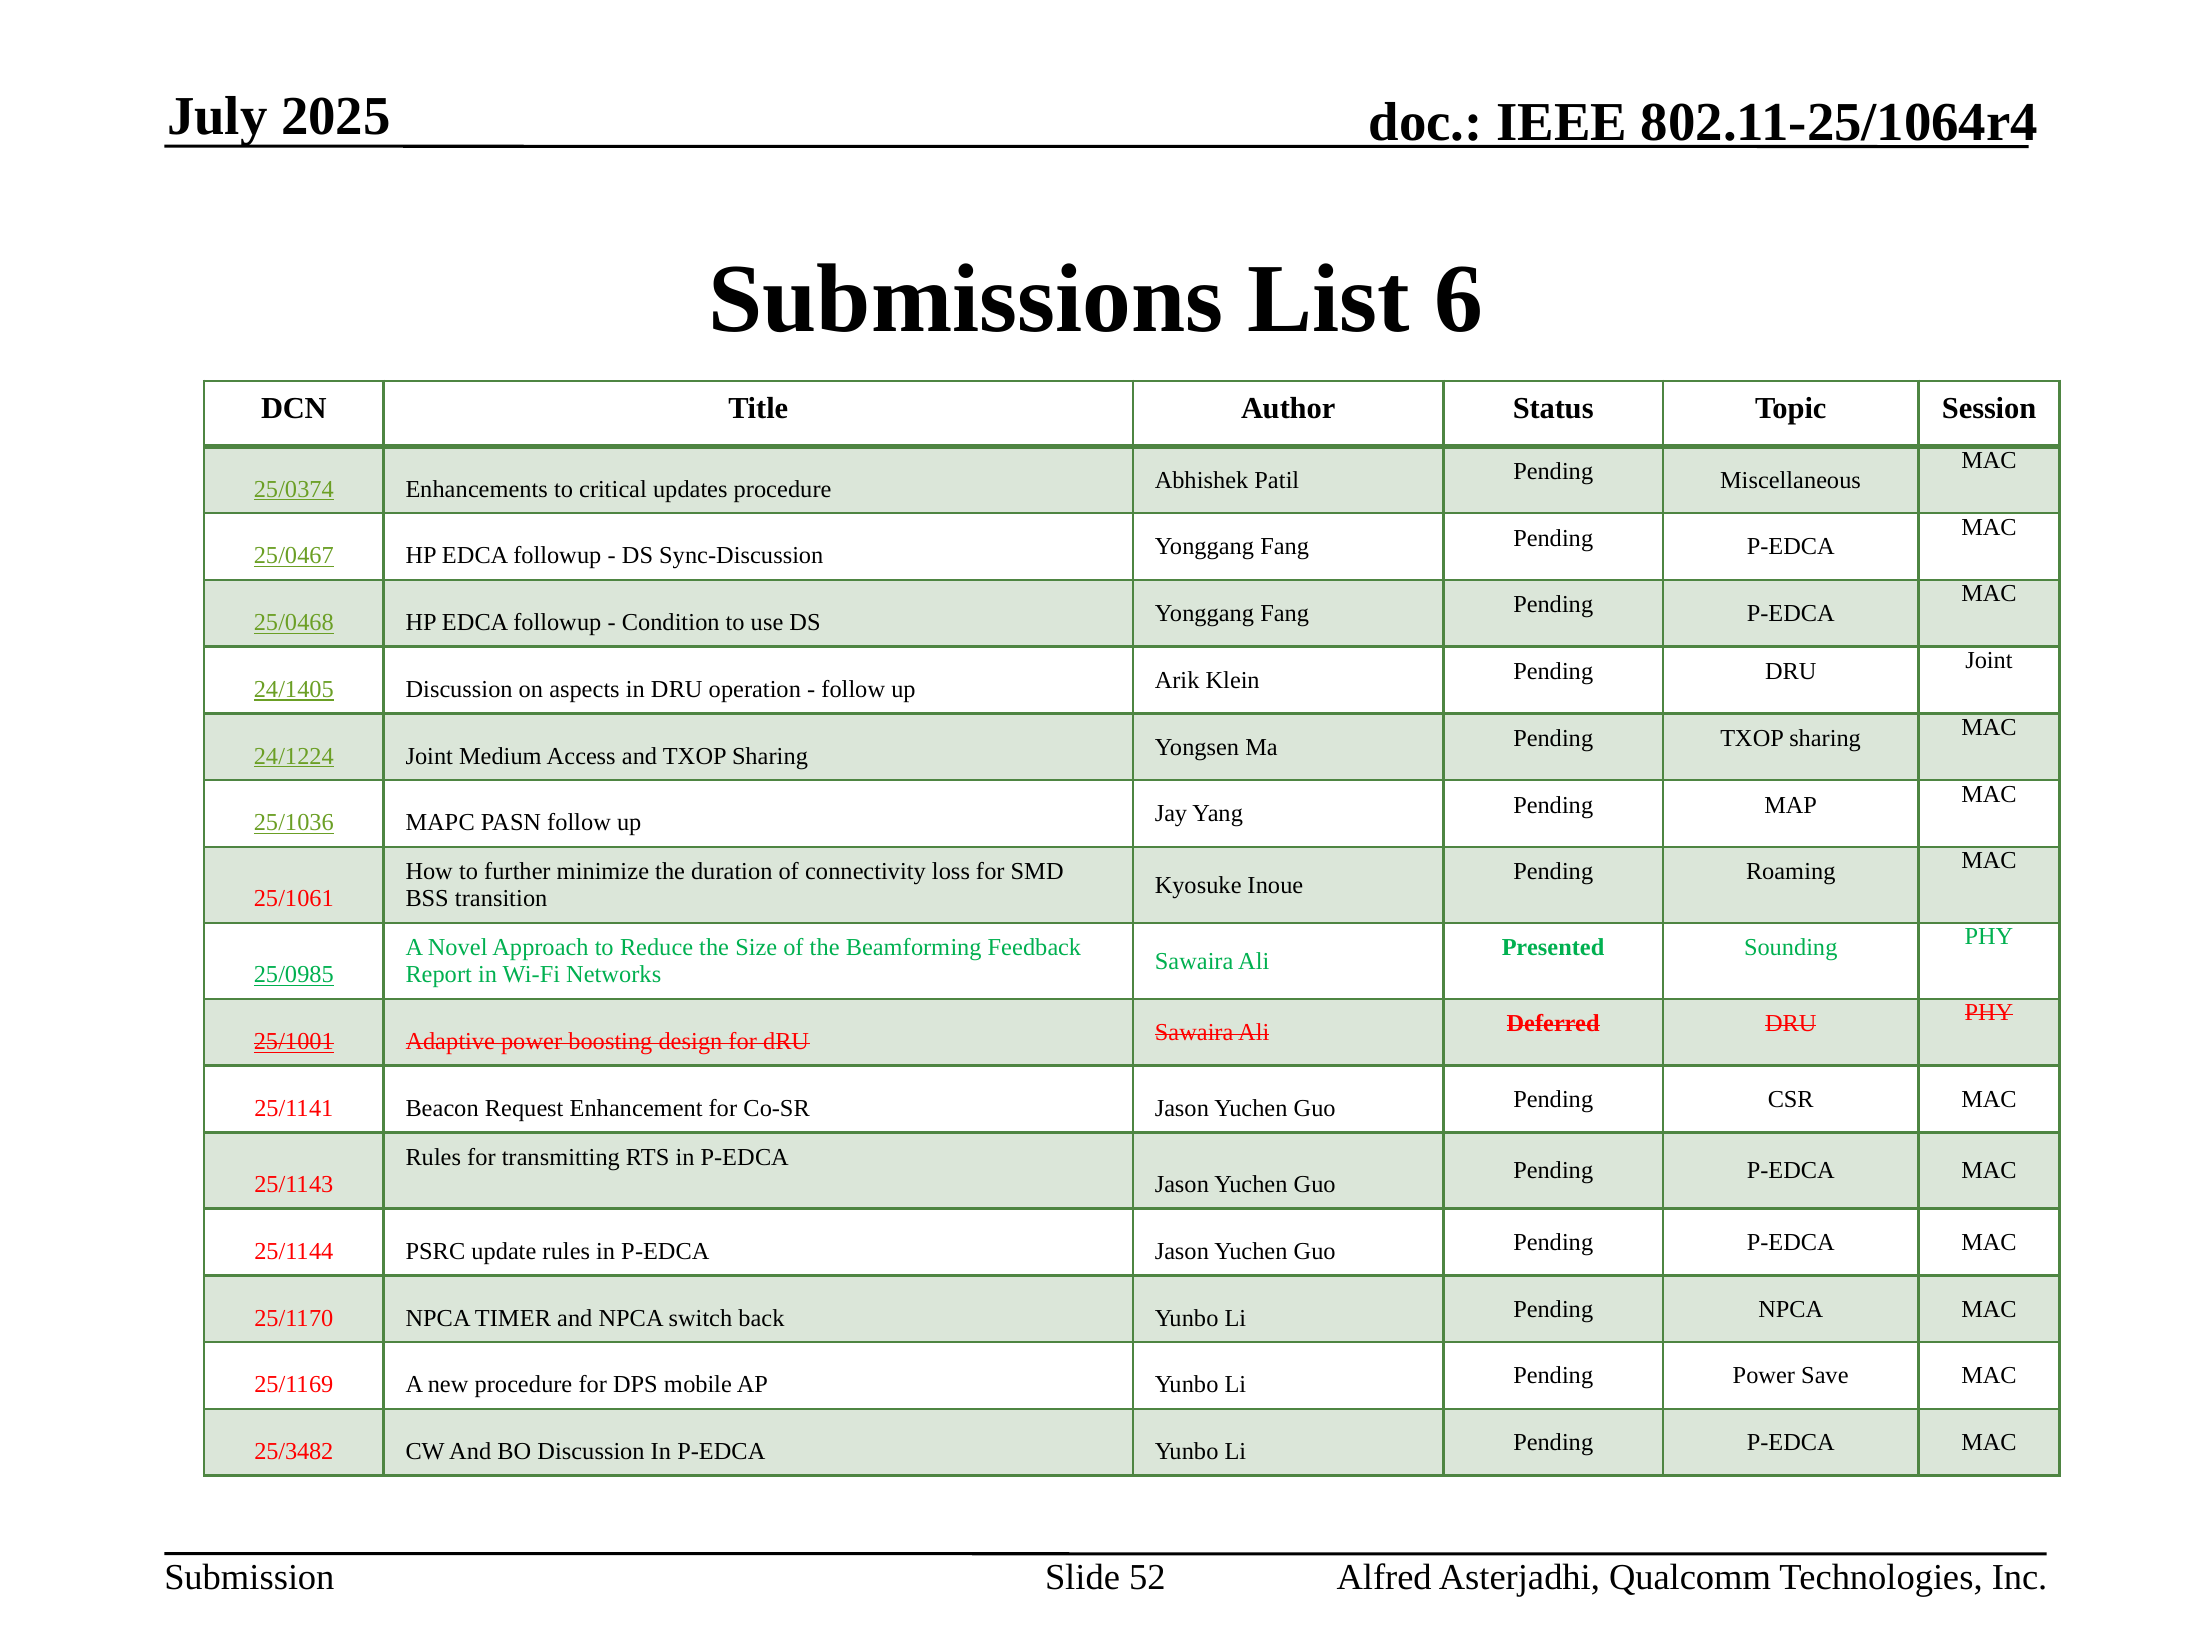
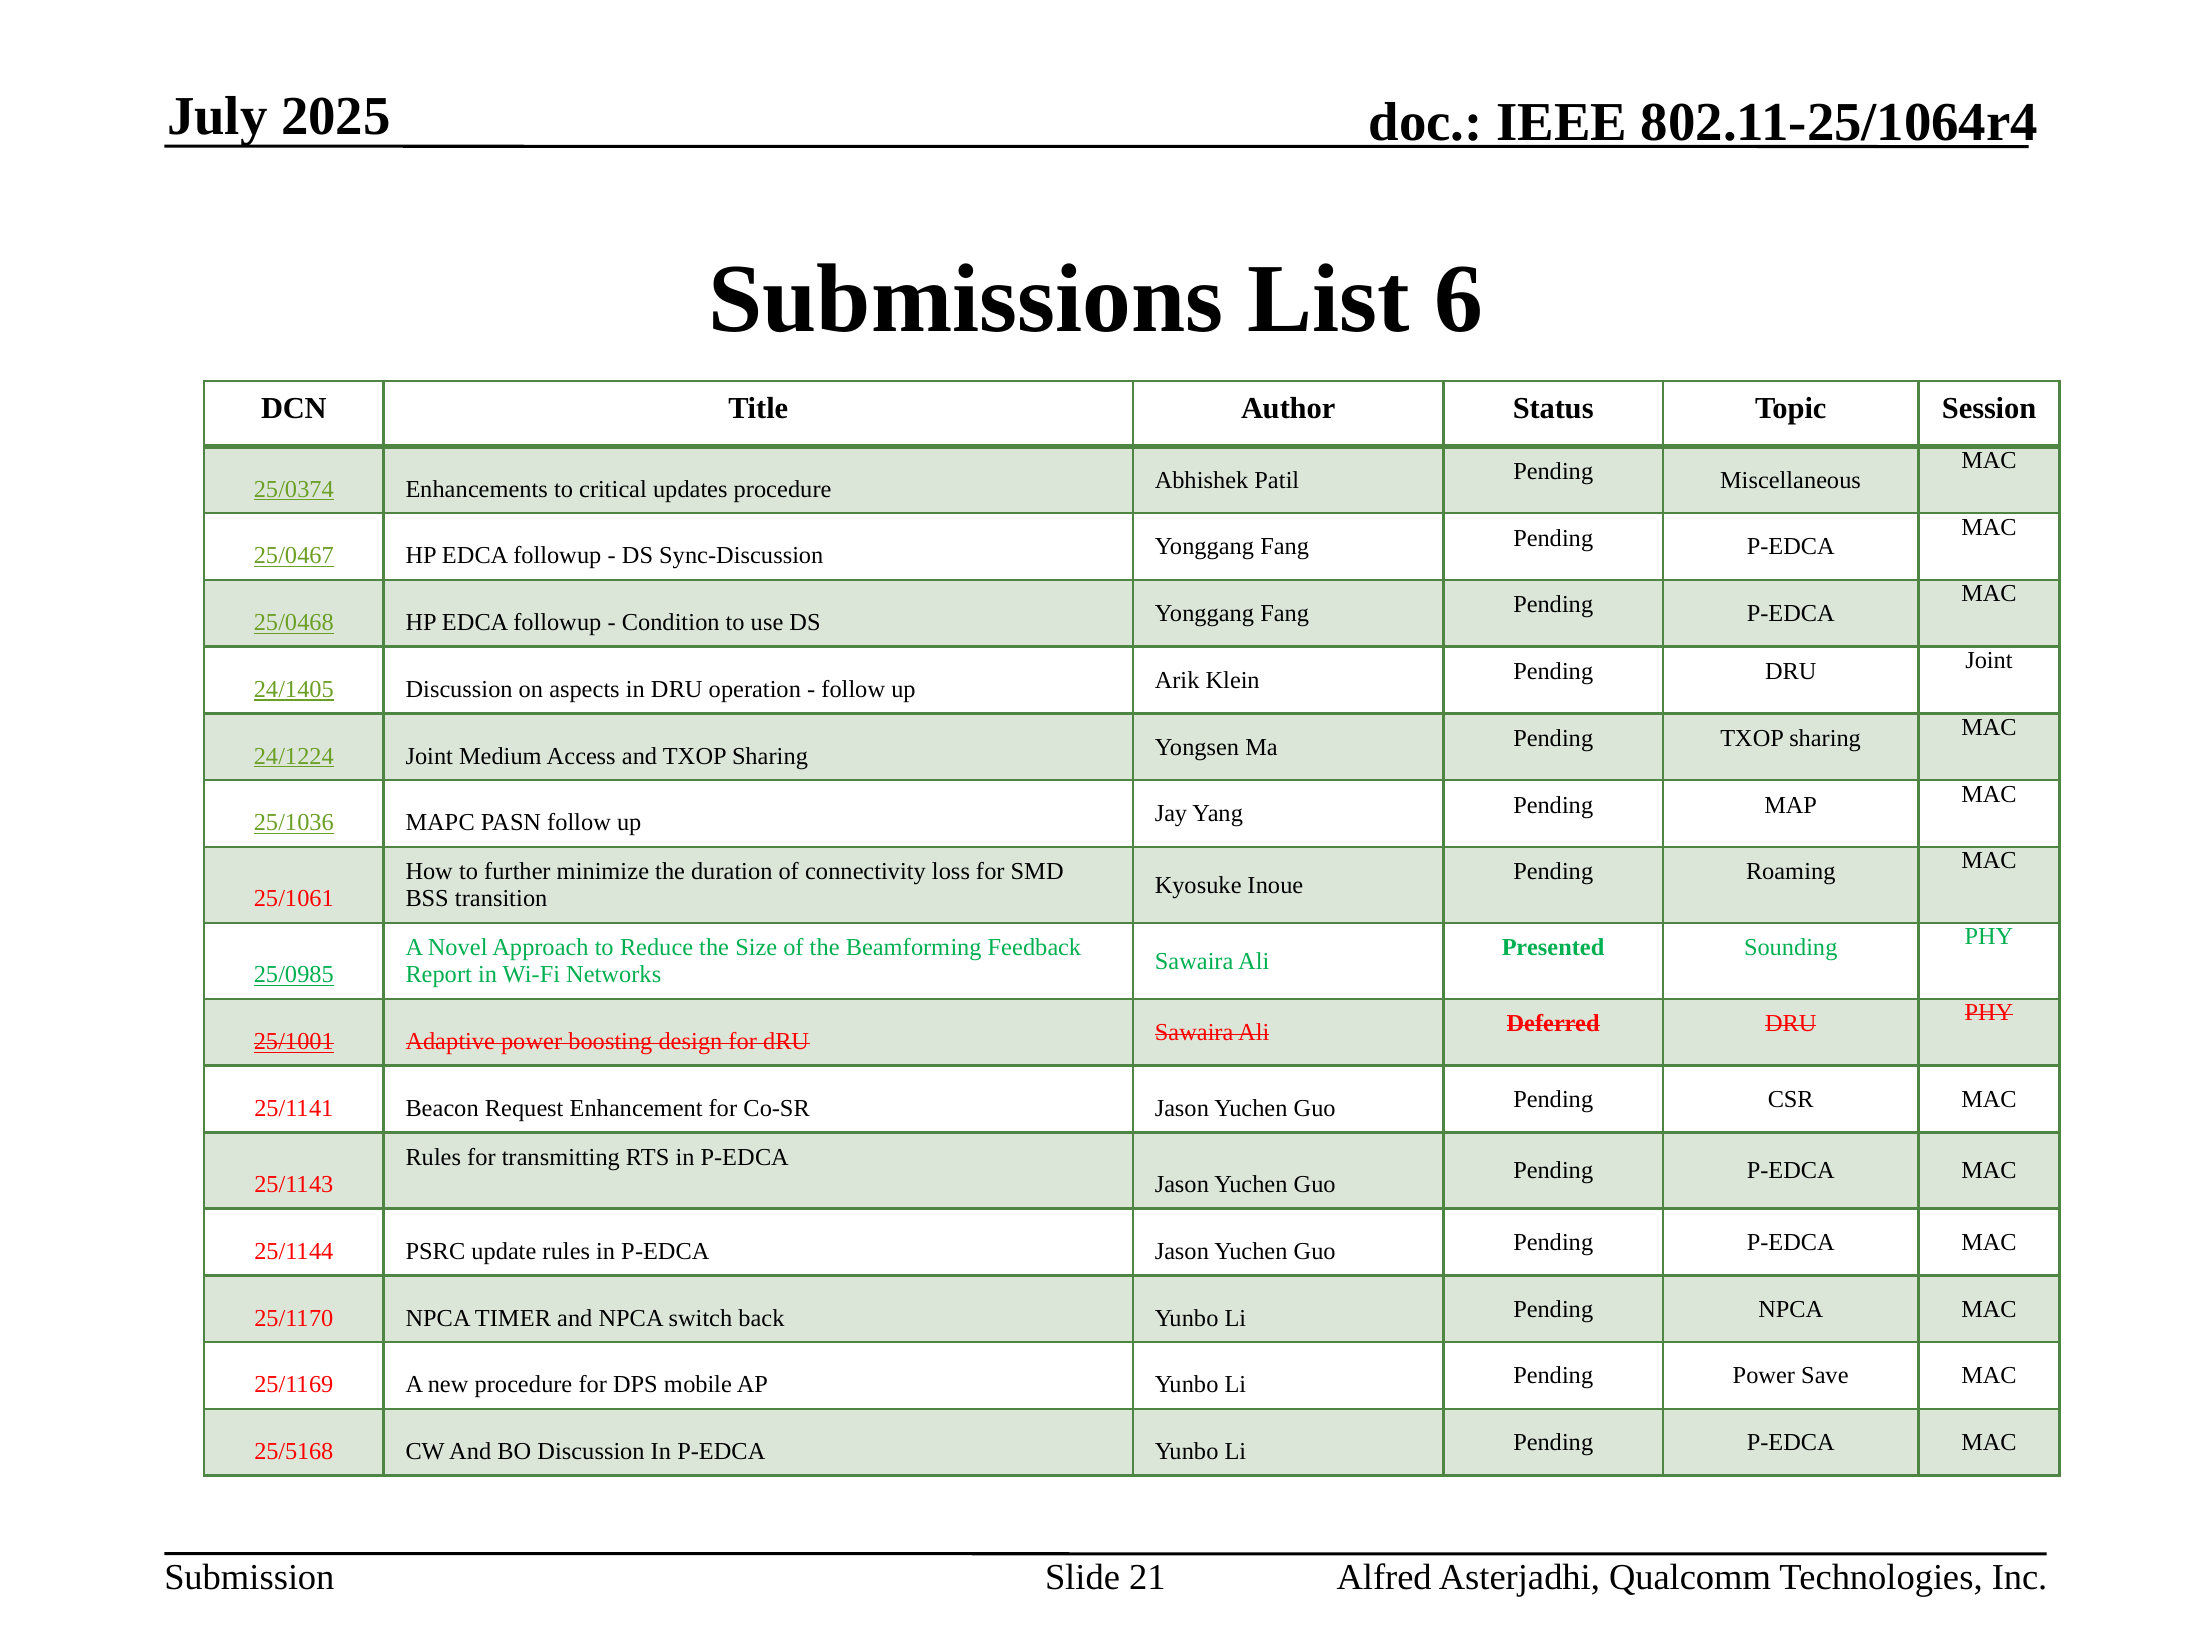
25/3482: 25/3482 -> 25/5168 (294, 1451)
52: 52 -> 21 (1147, 1577)
